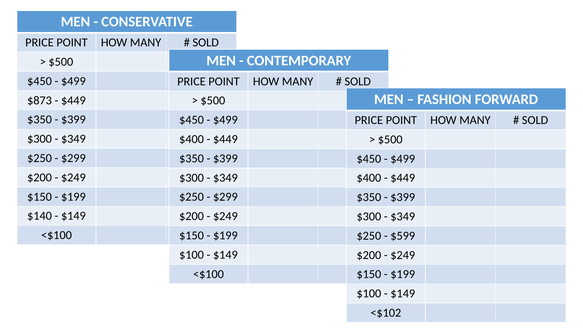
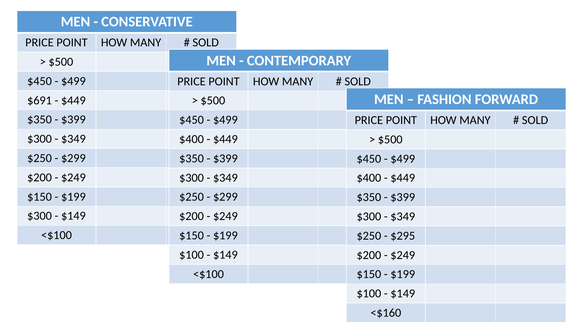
$873: $873 -> $691 (40, 100)
$140: $140 -> $300 (40, 216)
$599: $599 -> $295 (403, 236)
<$102: <$102 -> <$160 (386, 313)
